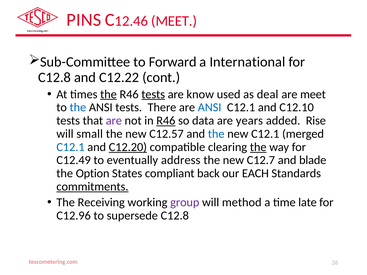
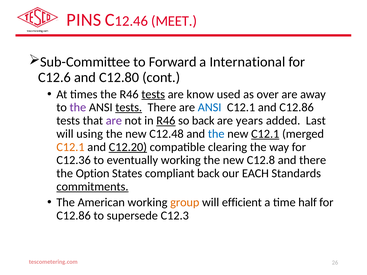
C12.8: C12.8 -> C12.6 (54, 77)
C12.22: C12.22 -> C12.80 (119, 77)
the underline: present -> none (109, 94)
deal: deal -> over (268, 94)
are meet: meet -> away (313, 94)
the colour: blue -> purple (78, 108)
tests underline: none -> present (129, 108)
and C12.10: C12.10 -> C12.86 (297, 108)
so data: data -> back (203, 121)
Rise: Rise -> Last (316, 121)
small: small -> using (90, 134)
C12.57: C12.57 -> C12.48 (166, 134)
C12.1 underline: none -> present (265, 134)
C12.1 colour: blue -> orange (70, 147)
the underline: present -> none (258, 147)
C12.49: C12.49 -> C12.36 (74, 160)
eventually address: address -> working (181, 160)
C12.7: C12.7 -> C12.8 (261, 160)
and blade: blade -> there (313, 160)
Receiving: Receiving -> American (101, 203)
group colour: purple -> orange (185, 203)
method: method -> efficient (242, 203)
late: late -> half (308, 203)
C12.96: C12.96 -> C12.86 (74, 216)
supersede C12.8: C12.8 -> C12.3 (175, 216)
